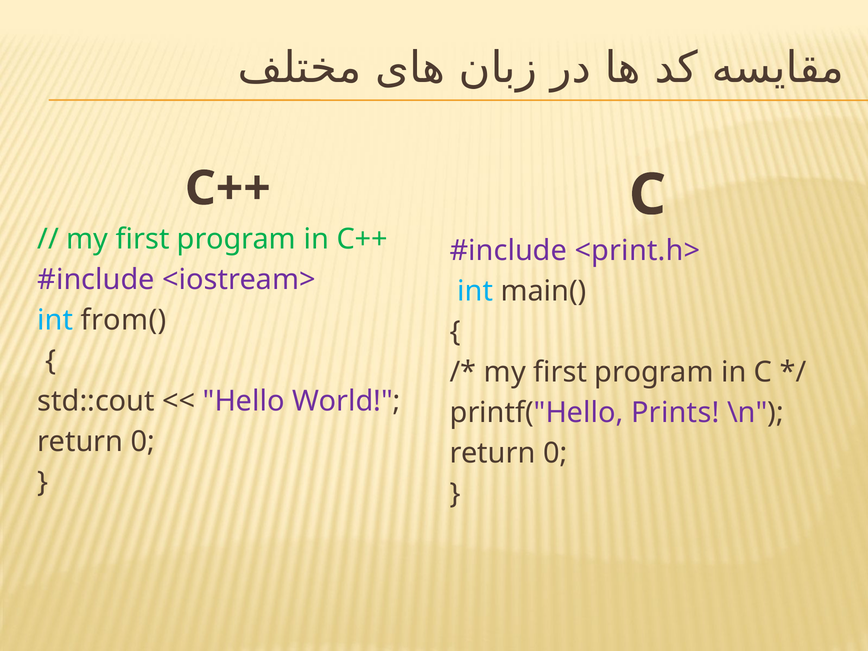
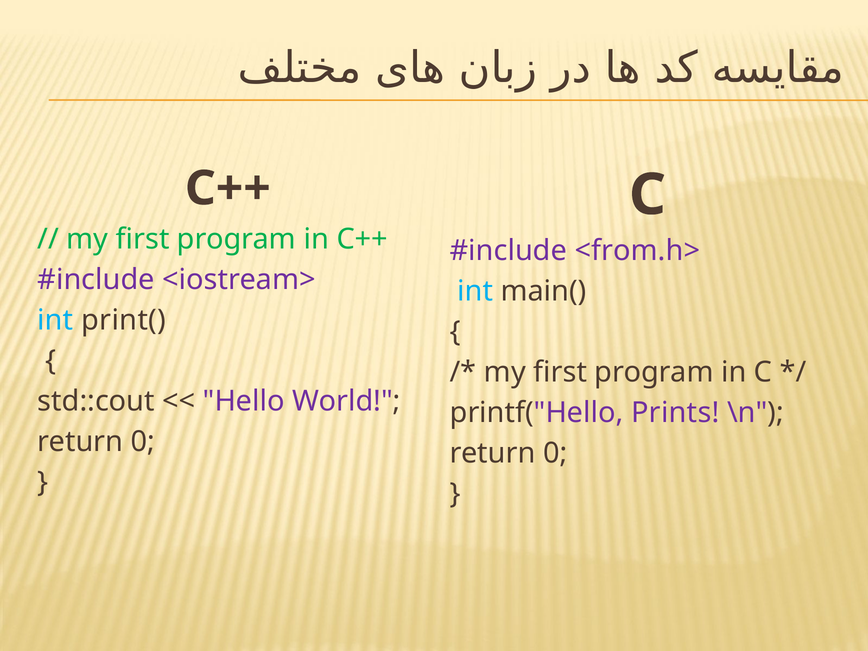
<print.h>: <print.h> -> <from.h> (637, 251)
from(: from( -> print( (124, 320)
